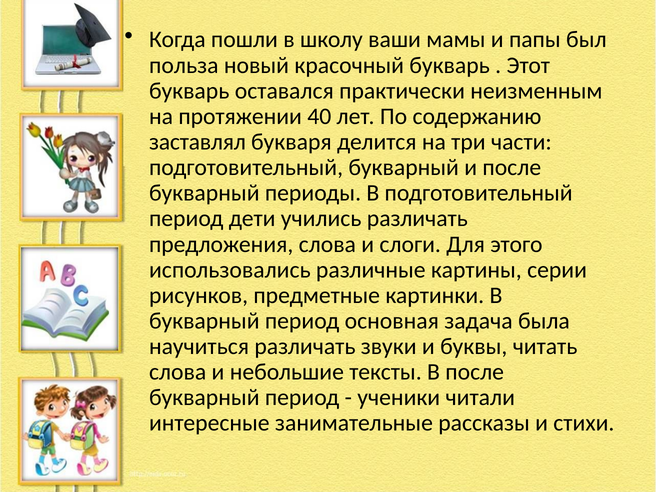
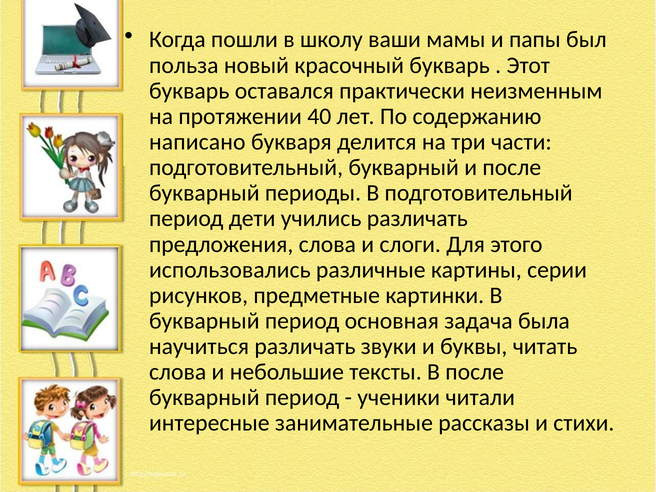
заставлял: заставлял -> написано (197, 142)
